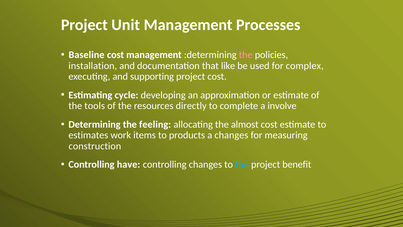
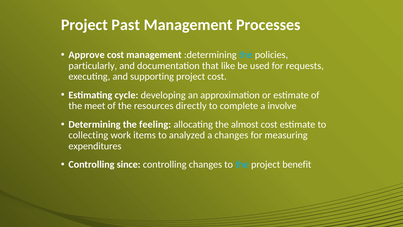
Unit: Unit -> Past (126, 25)
Baseline: Baseline -> Approve (87, 55)
the colour: pink -> light blue (246, 55)
installation: installation -> particularly (93, 66)
complex: complex -> requests (305, 66)
tools: tools -> meet (95, 106)
estimates: estimates -> collecting (88, 135)
products: products -> analyzed (187, 135)
construction: construction -> expenditures (95, 146)
have: have -> since (129, 164)
